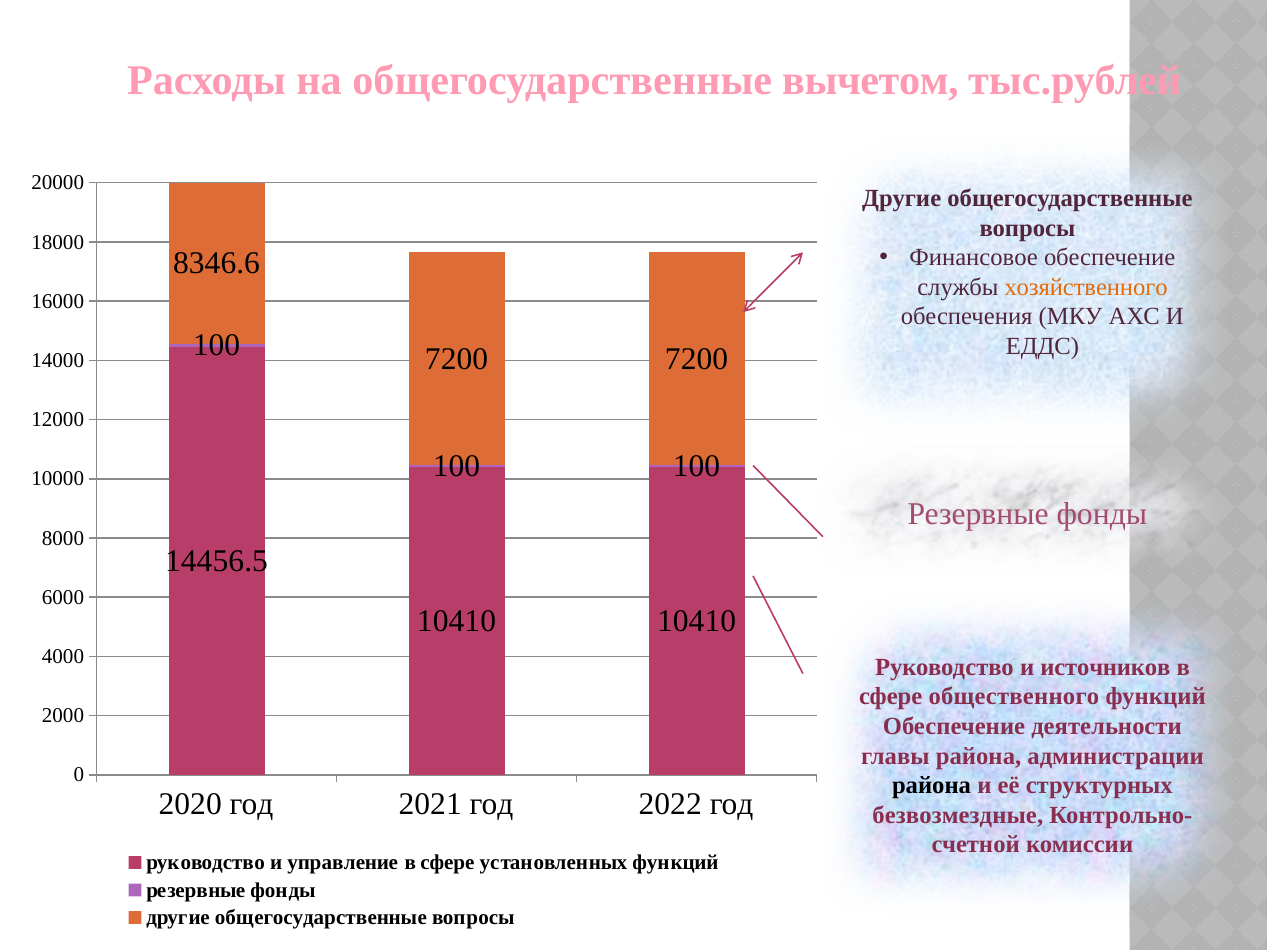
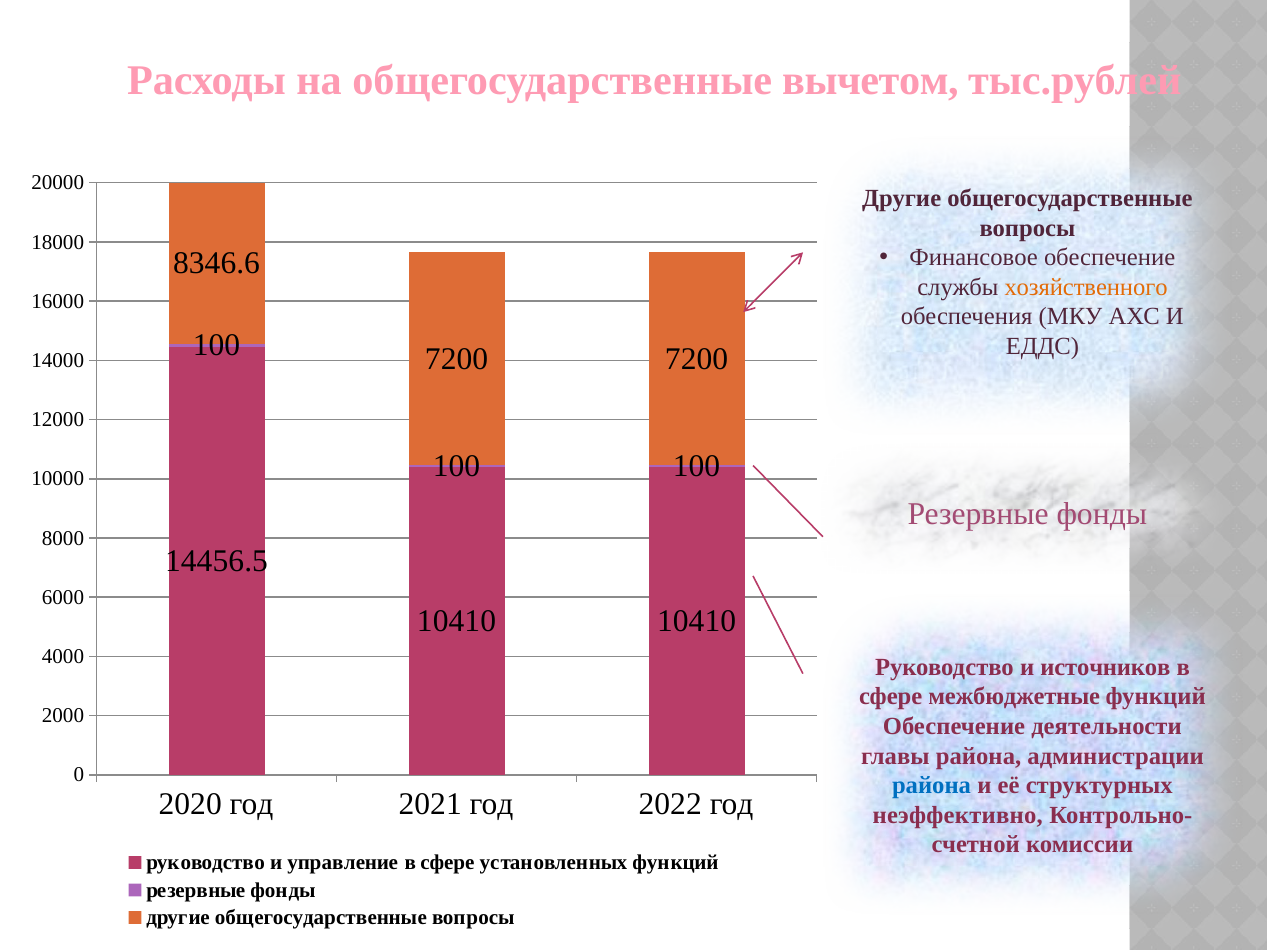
общественного: общественного -> межбюджетные (1014, 697)
района colour: black -> blue (932, 786)
безвозмездные: безвозмездные -> неэффективно (958, 815)
